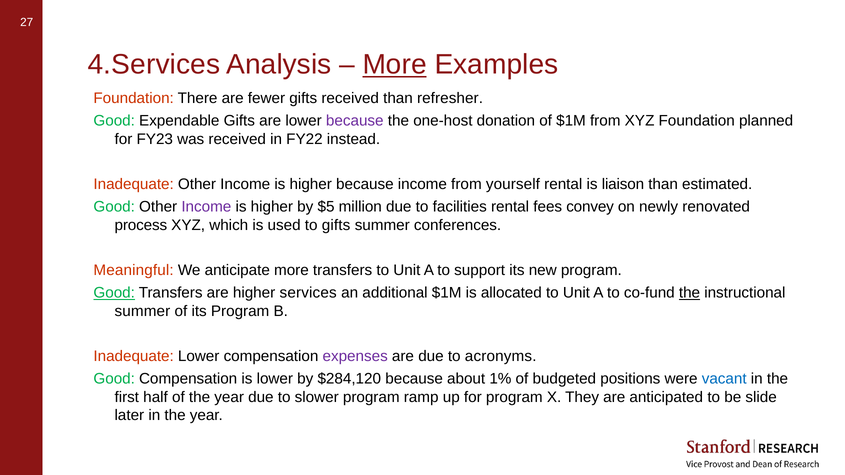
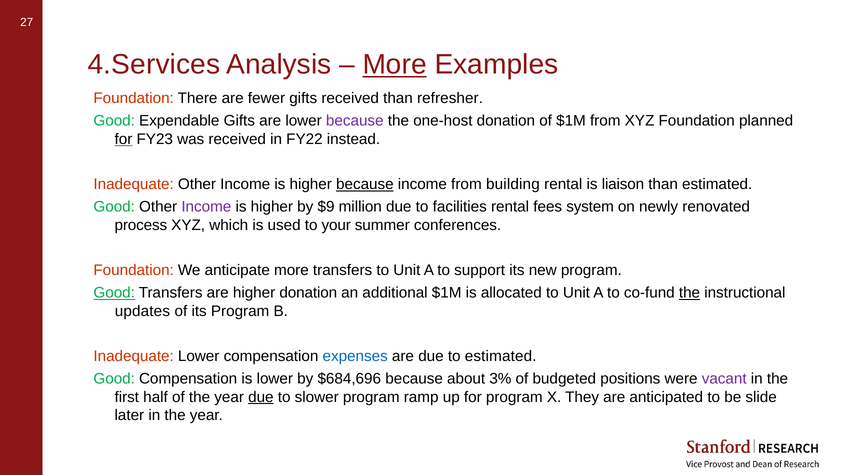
for underline: none -> present (123, 139)
because underline: none -> present (365, 184)
yourself: yourself -> building (513, 184)
$5: $5 -> $9 (326, 207)
convey: convey -> system (590, 207)
to gifts: gifts -> your (336, 225)
Meaningful: Meaningful -> Foundation (134, 270)
higher services: services -> donation (308, 293)
summer: summer -> updates (142, 311)
expenses colour: purple -> blue (355, 356)
to acronyms: acronyms -> estimated (501, 356)
$284,120: $284,120 -> $684,696 (349, 379)
1%: 1% -> 3% (500, 379)
vacant colour: blue -> purple (724, 379)
due underline: none -> present (261, 397)
